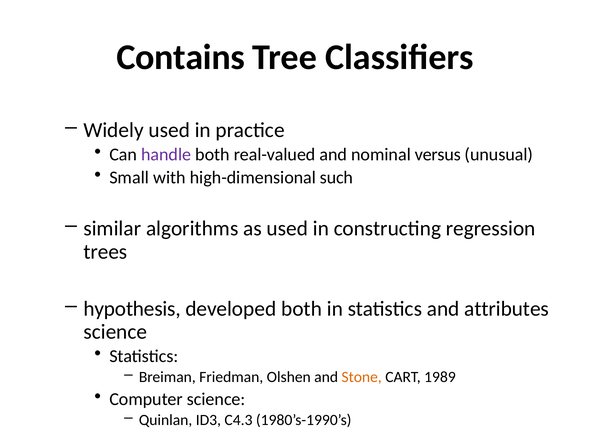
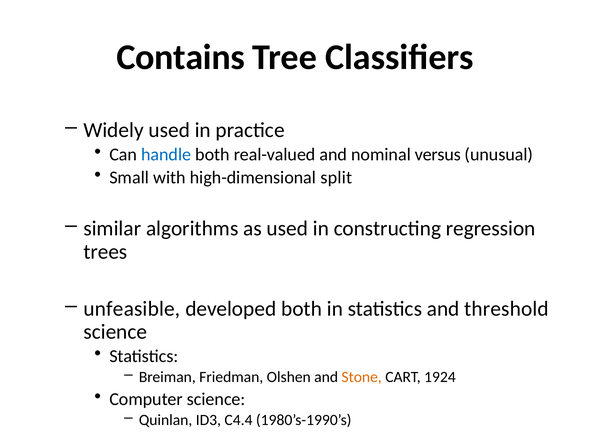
handle colour: purple -> blue (166, 154)
such: such -> split (336, 177)
hypothesis: hypothesis -> unfeasible (132, 308)
attributes: attributes -> threshold (506, 308)
1989: 1989 -> 1924 (440, 376)
C4.3: C4.3 -> C4.4 (239, 419)
